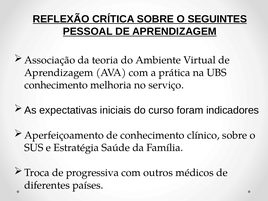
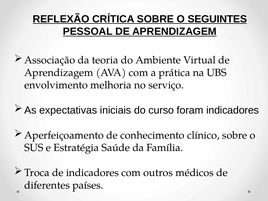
conhecimento: conhecimento -> envolvimento (56, 85)
de progressiva: progressiva -> indicadores (92, 173)
